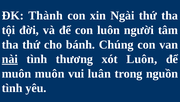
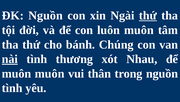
ĐK Thành: Thành -> Nguồn (46, 15)
thứ underline: none -> present (148, 15)
luôn người: người -> muôn (139, 30)
xót Luôn: Luôn -> Nhau (142, 59)
luân: luân -> thân (99, 73)
